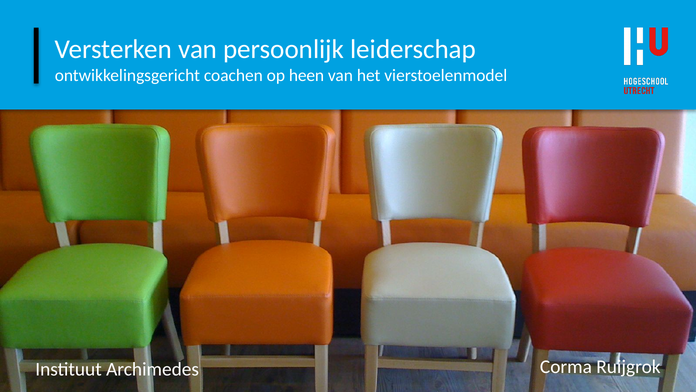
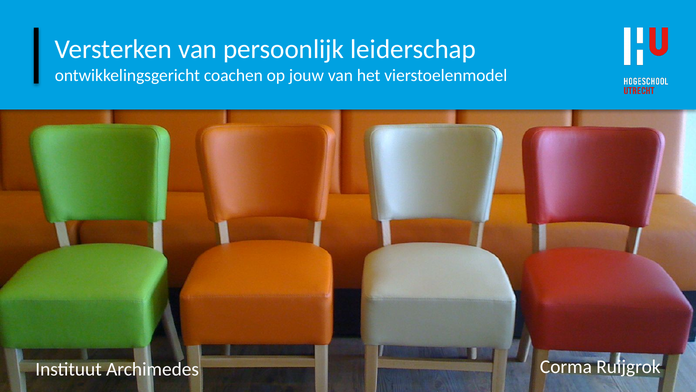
heen: heen -> jouw (306, 75)
